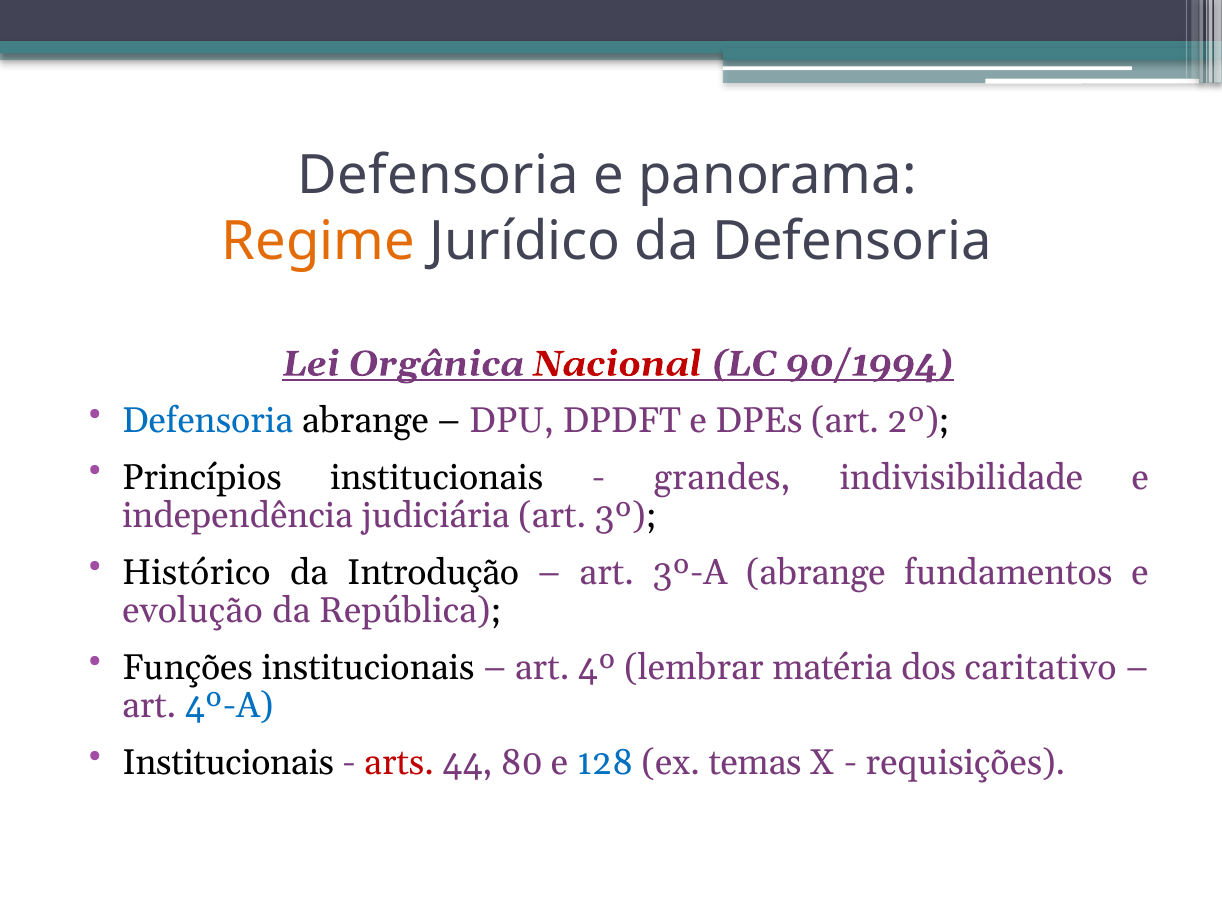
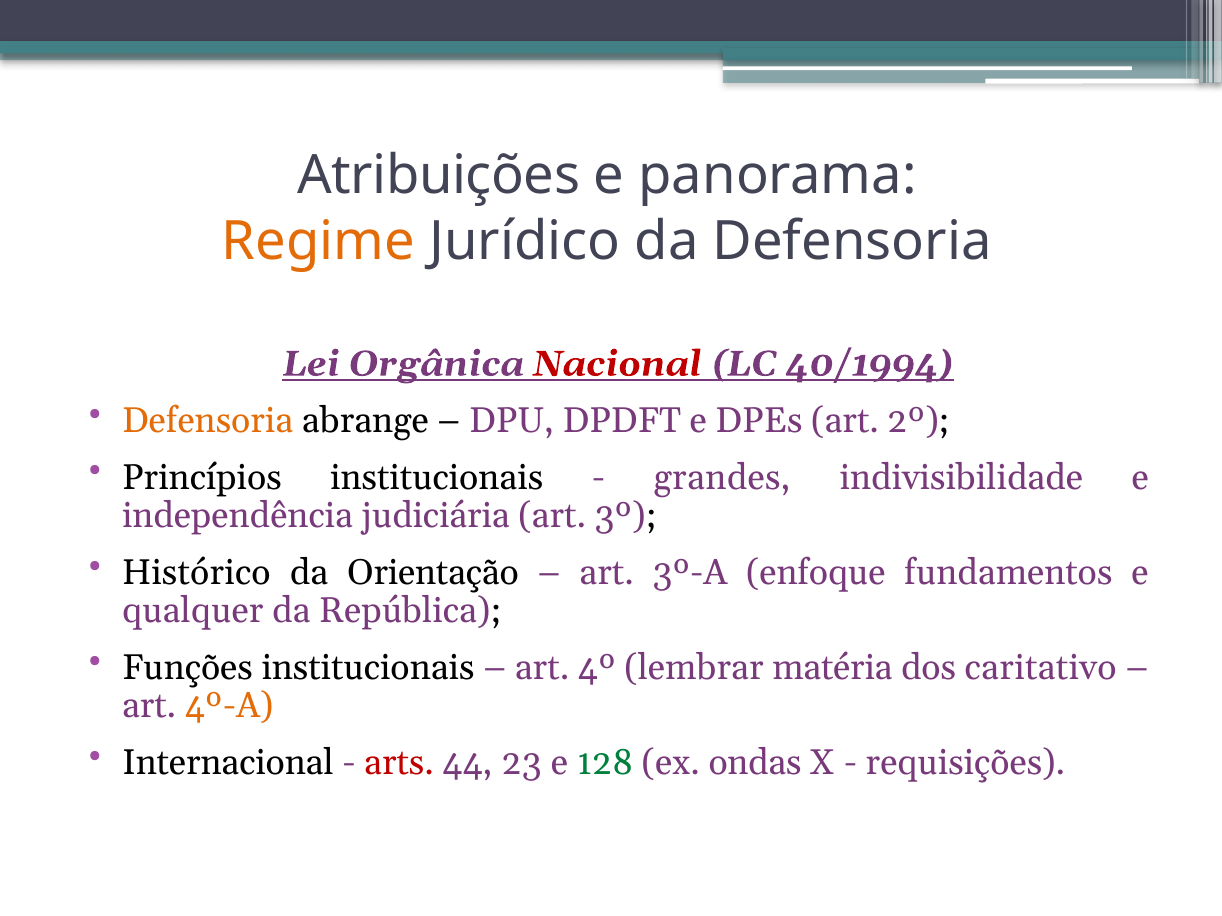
Defensoria: Defensoria -> Atribuições (439, 176)
90/1994: 90/1994 -> 40/1994 (870, 364)
Defensoria colour: blue -> orange (208, 421)
Introdução: Introdução -> Orientação (433, 573)
3º-A abrange: abrange -> enfoque (816, 573)
evolução: evolução -> qualquer (193, 611)
4º-A colour: blue -> orange (229, 707)
Institucionais: Institucionais -> Internacional (228, 763)
80: 80 -> 23 (522, 763)
128 colour: blue -> green (605, 763)
temas: temas -> ondas (755, 763)
